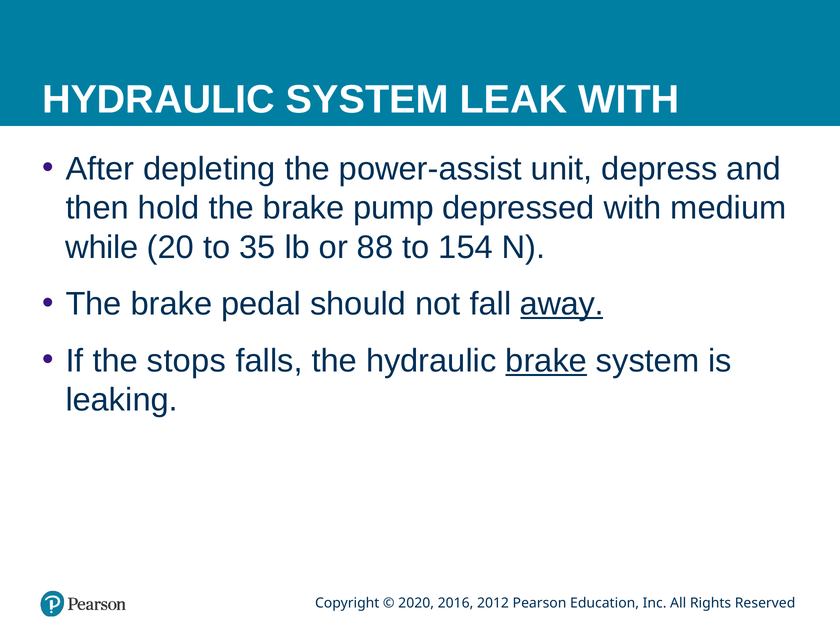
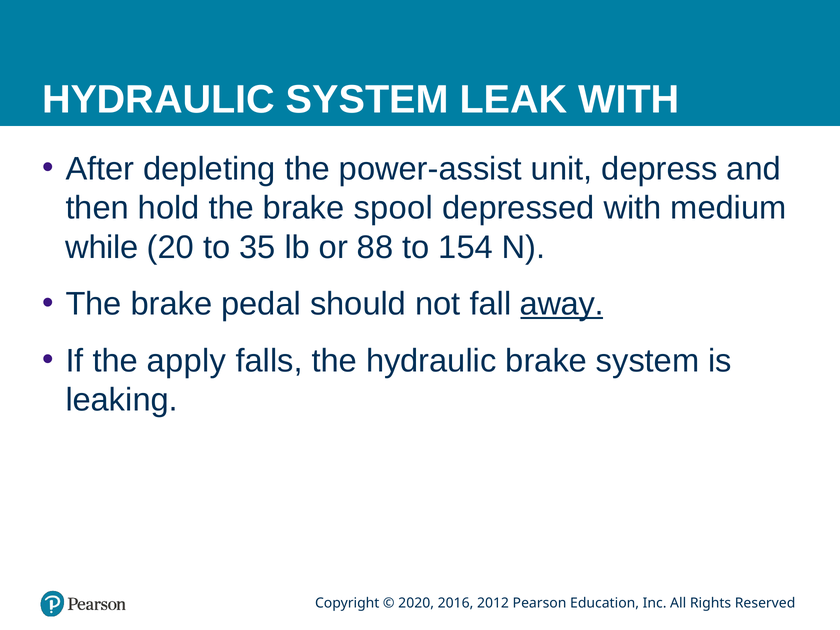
pump: pump -> spool (393, 208)
stops: stops -> apply (187, 361)
brake underline: present -> none (546, 361)
